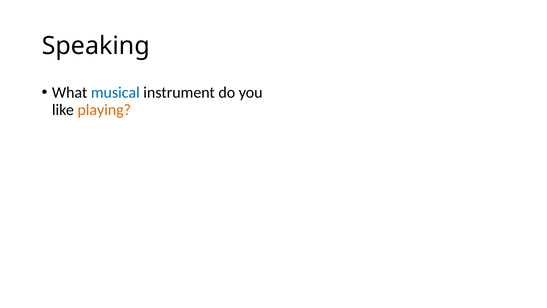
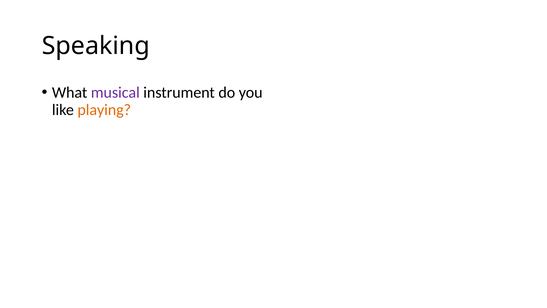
musical colour: blue -> purple (115, 92)
